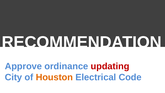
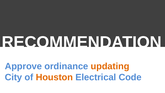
updating colour: red -> orange (110, 66)
